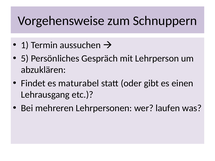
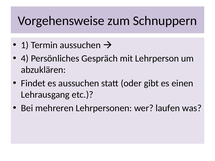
5: 5 -> 4 (25, 58)
es maturabel: maturabel -> aussuchen (79, 83)
